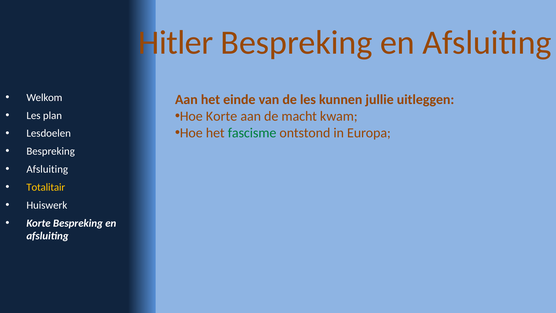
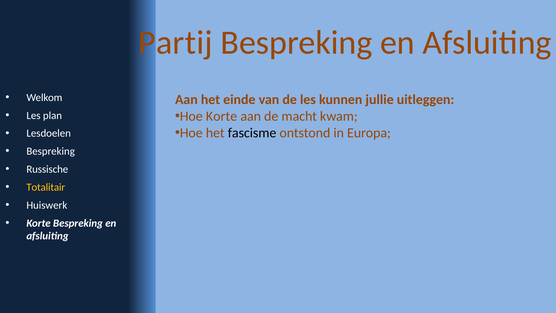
Hitler: Hitler -> Partij (175, 42)
fascisme colour: green -> black (252, 133)
Afsluiting: Afsluiting -> Russische (47, 169)
